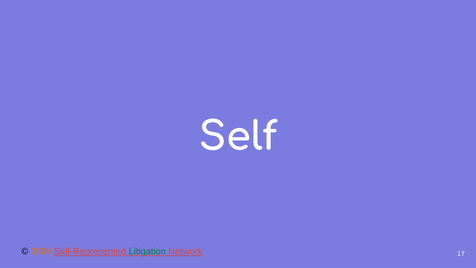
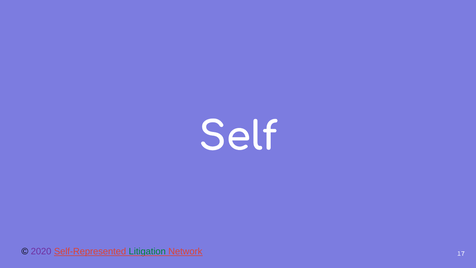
2020 colour: orange -> purple (41, 251)
